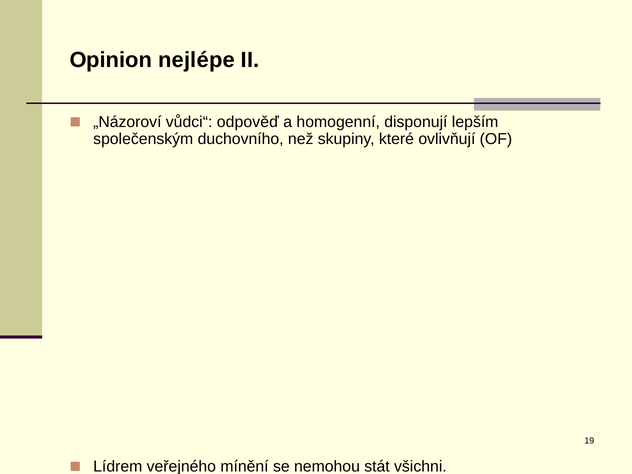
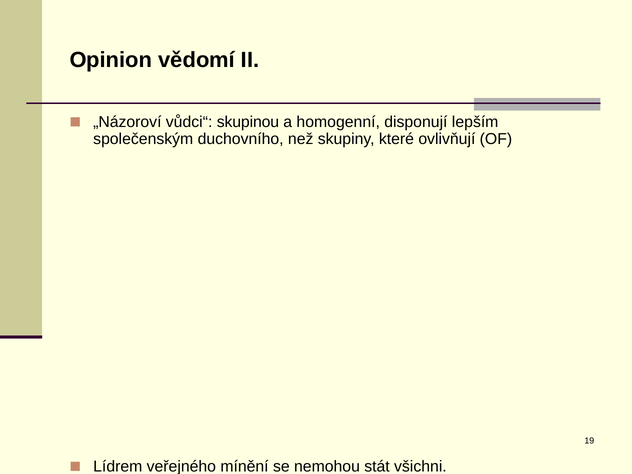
nejlépe: nejlépe -> vědomí (197, 60)
odpověď: odpověď -> skupinou (248, 122)
